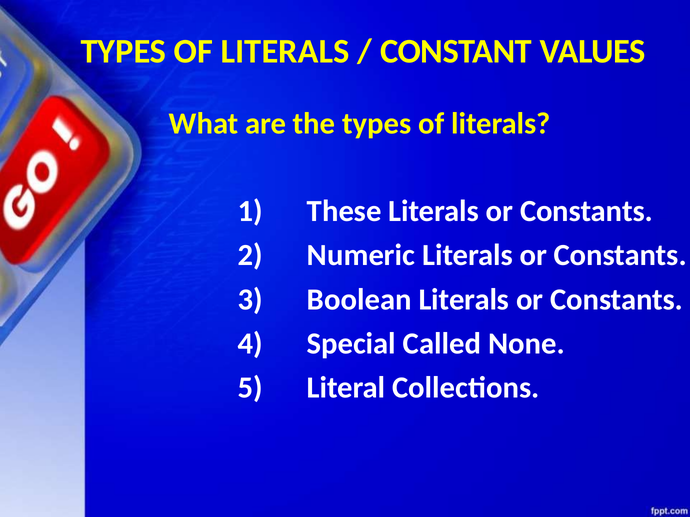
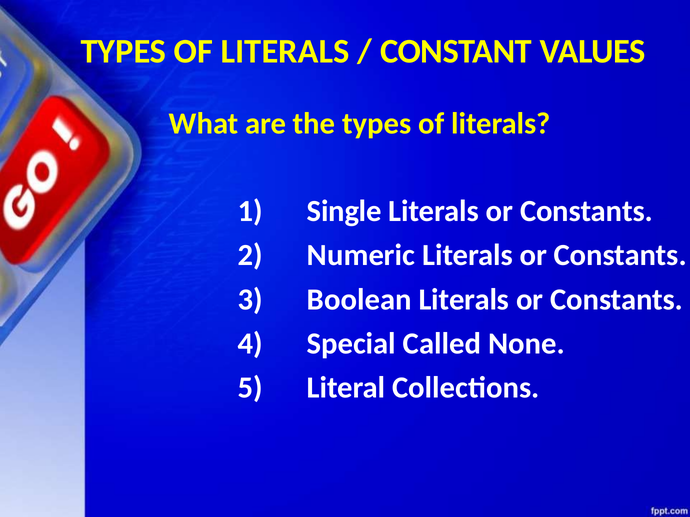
These: These -> Single (344, 211)
